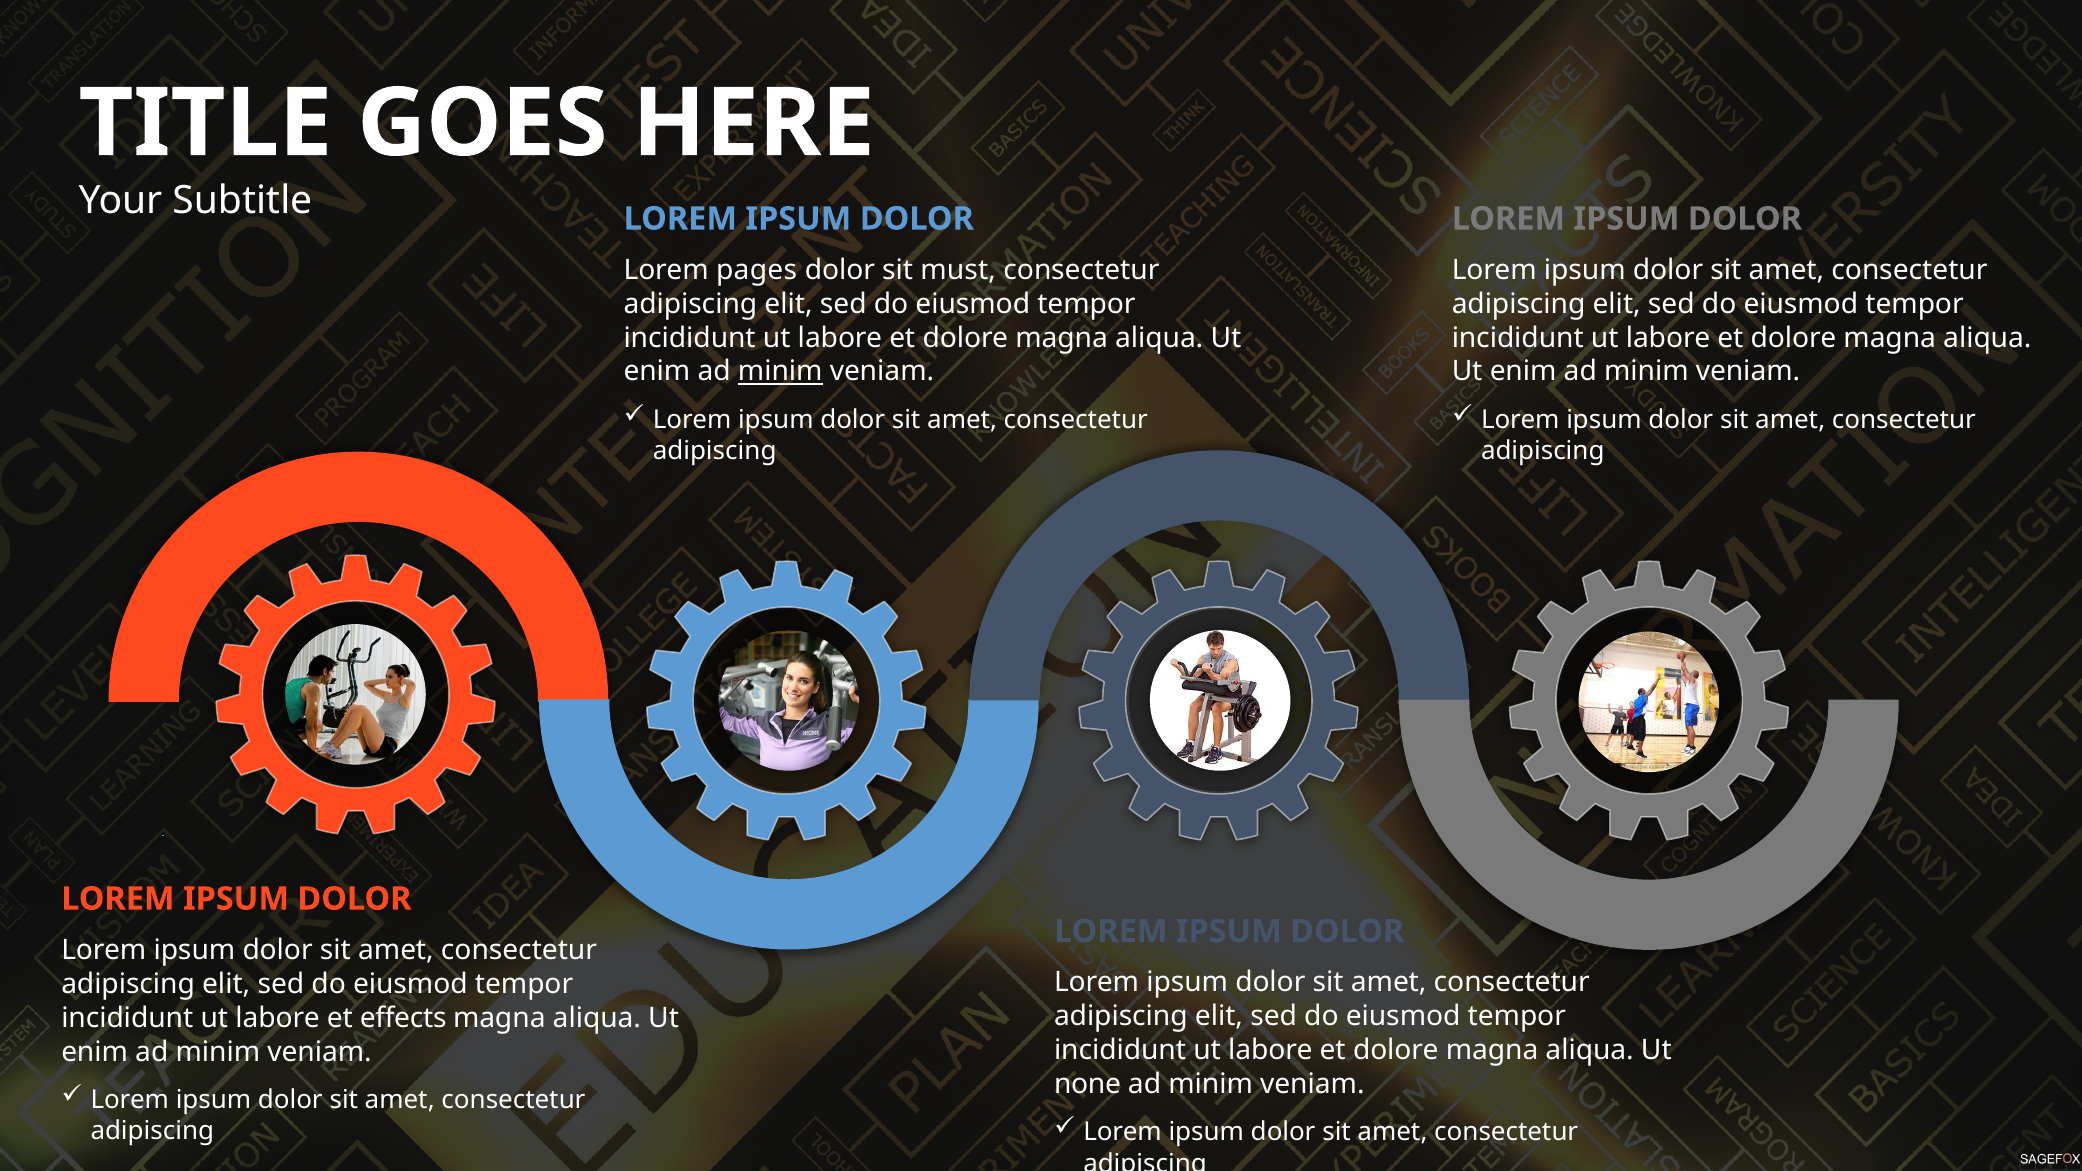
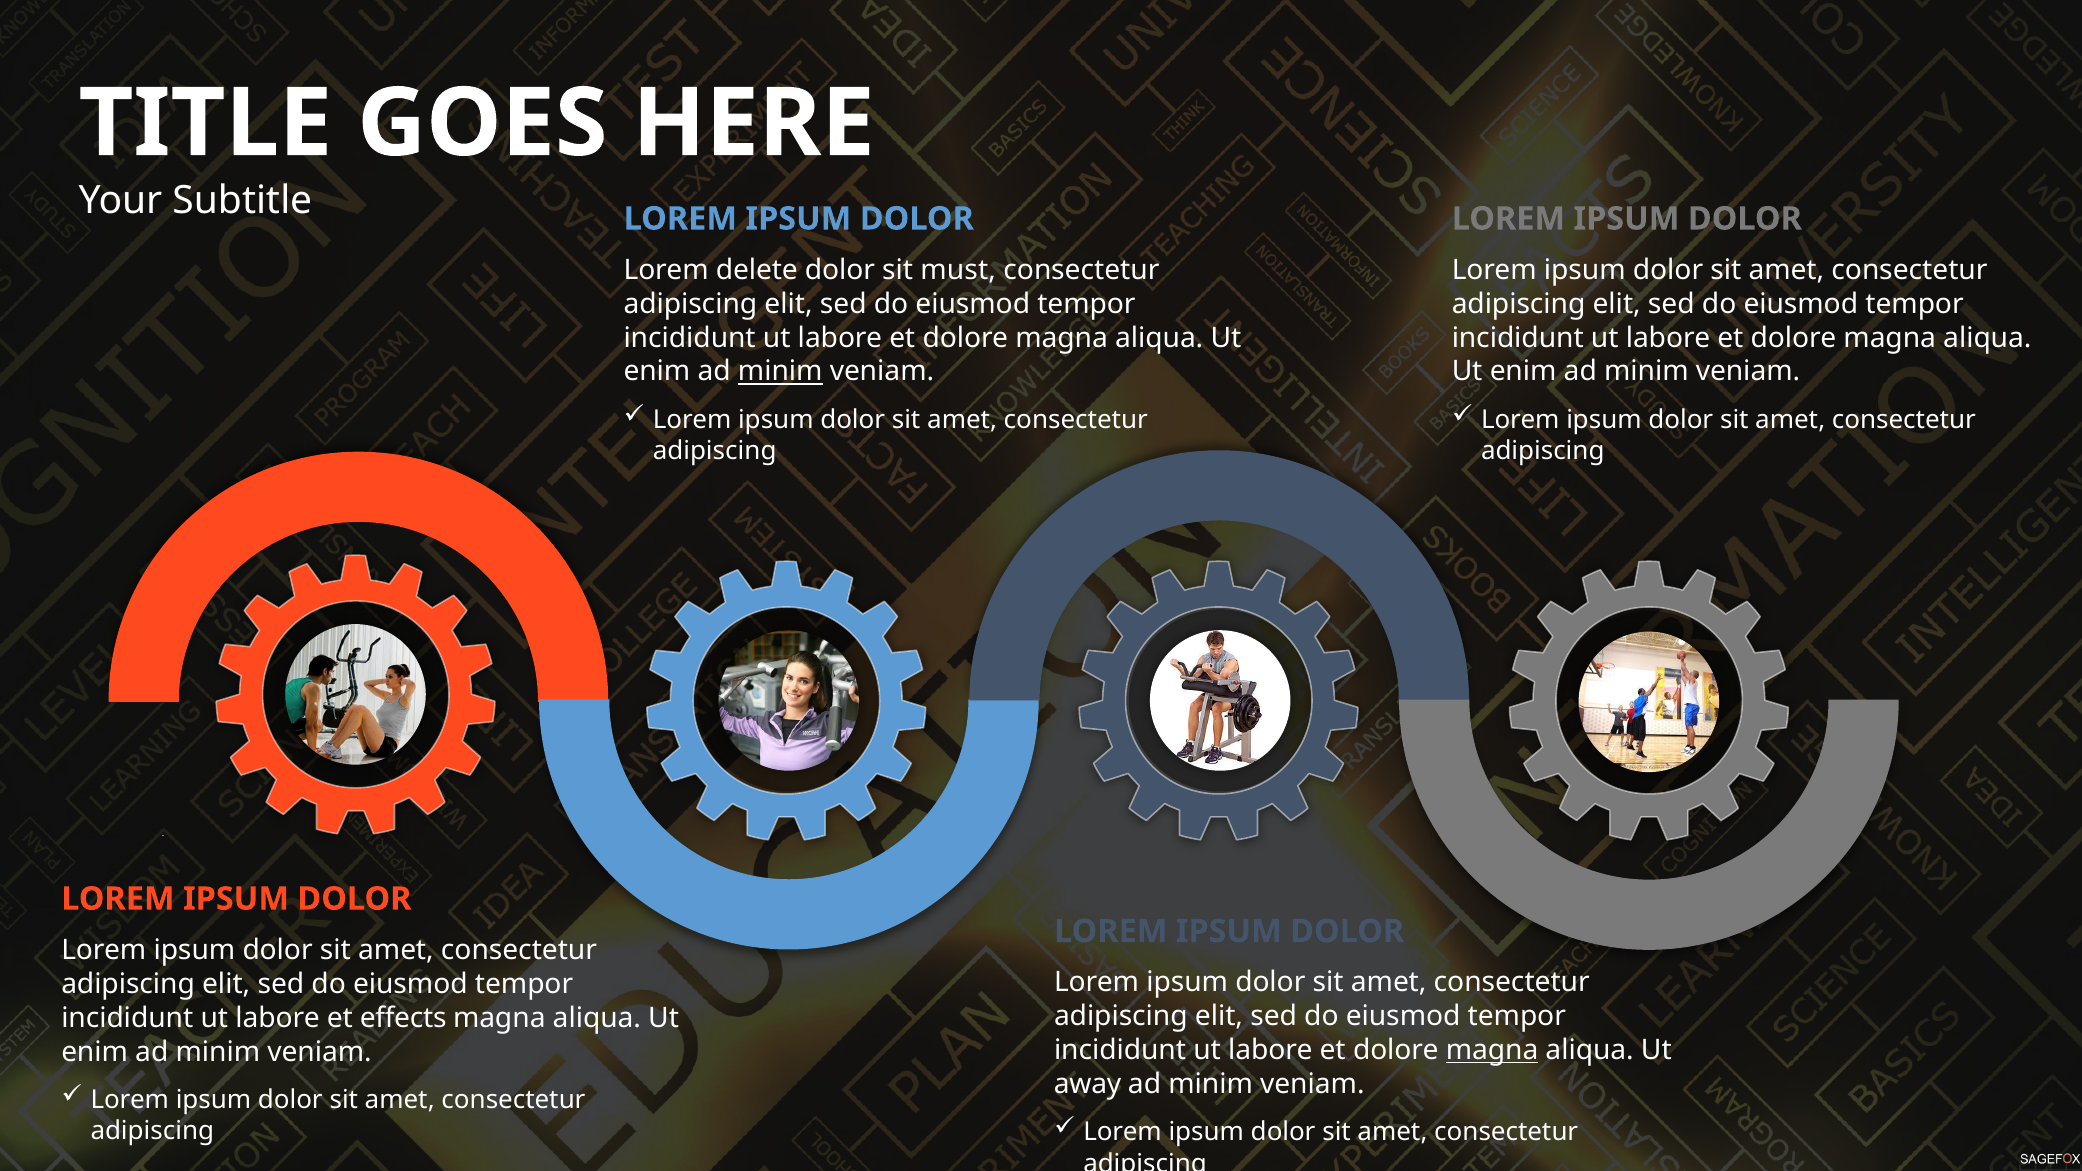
pages: pages -> delete (757, 270)
magna underline: none -> present (1492, 1051)
none: none -> away (1088, 1084)
